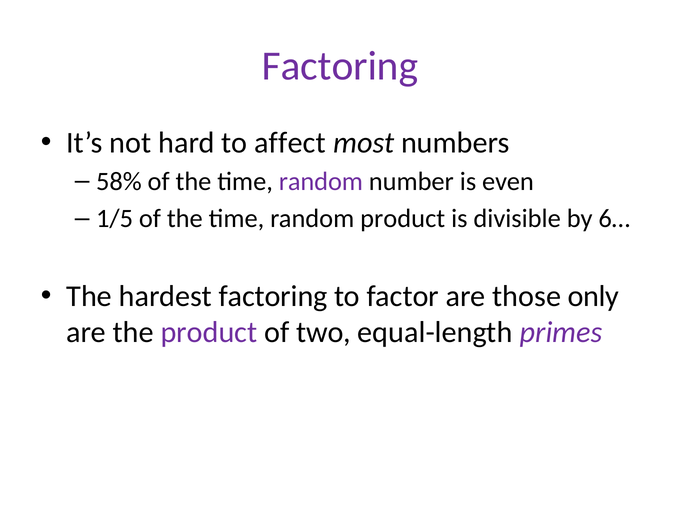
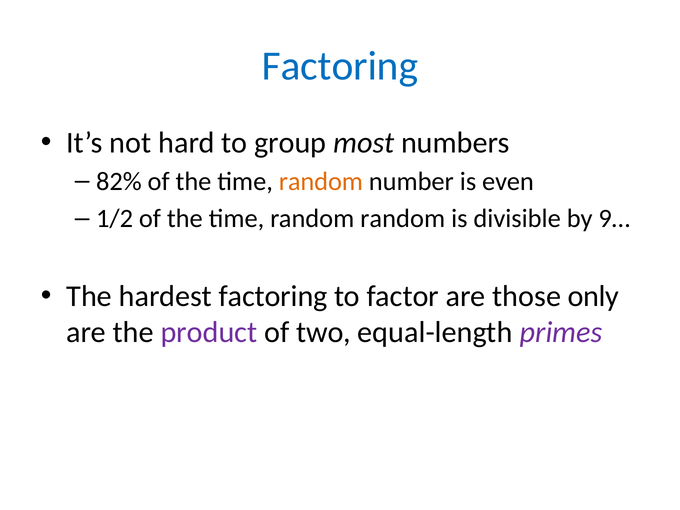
Factoring colour: purple -> blue (340, 66)
affect: affect -> group (290, 143)
58%: 58% -> 82% (119, 182)
random colour: purple -> orange (321, 182)
1/5: 1/5 -> 1/2 (115, 219)
random product: product -> random (403, 219)
6…: 6… -> 9… (614, 219)
